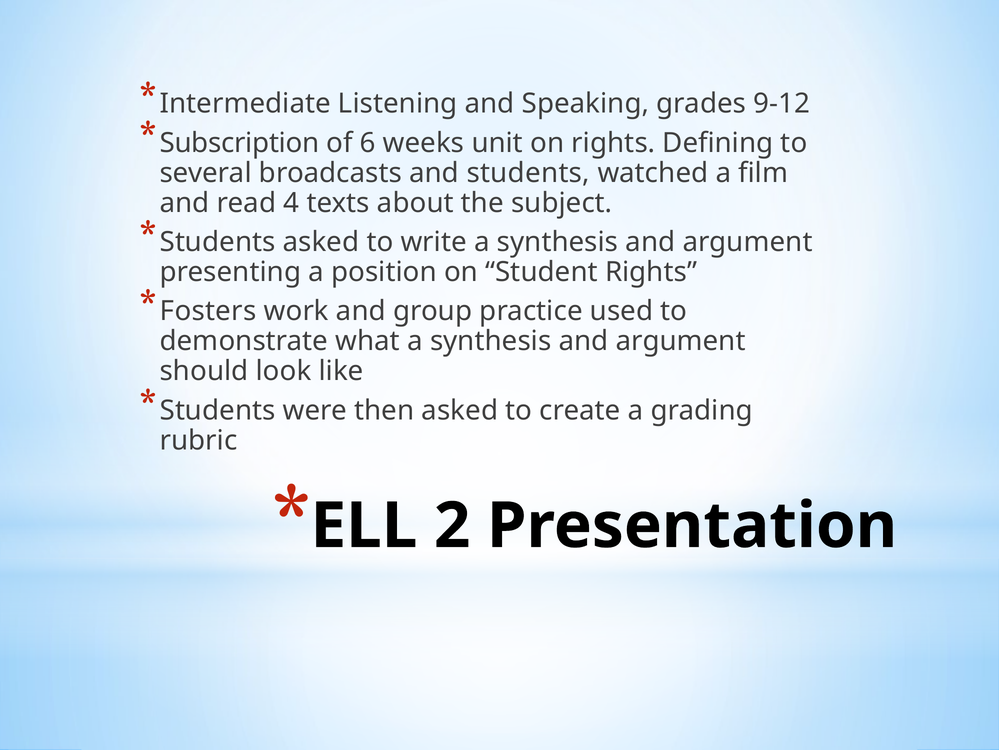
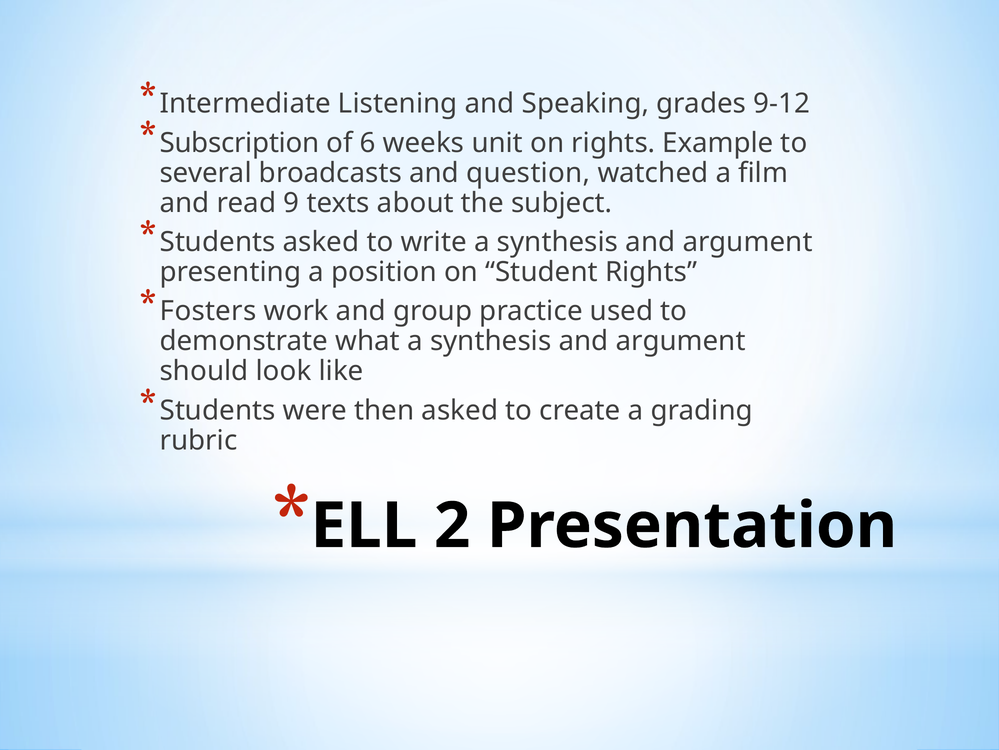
Defining: Defining -> Example (718, 143)
and students: students -> question (528, 173)
4: 4 -> 9 (291, 203)
